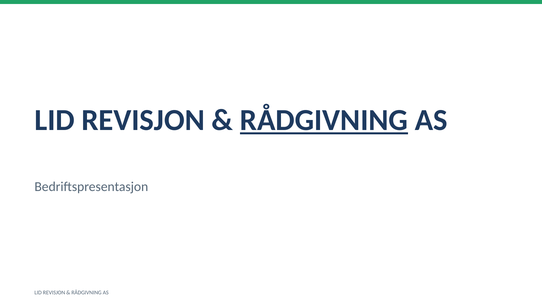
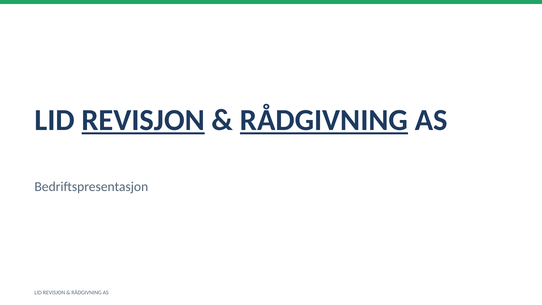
REVISJON underline: none -> present (143, 120)
